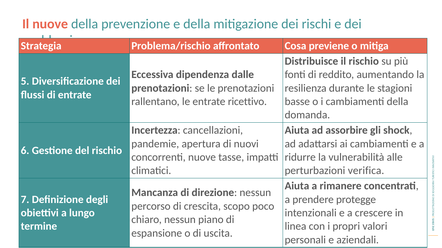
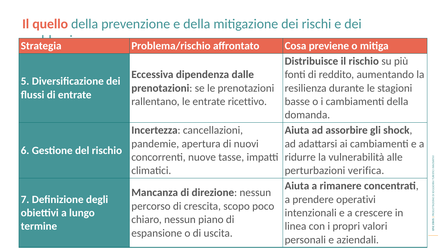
Il nuove: nuove -> quello (50, 24)
protegge: protegge -> operativi (356, 200)
